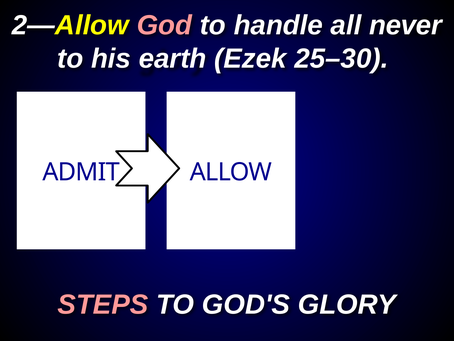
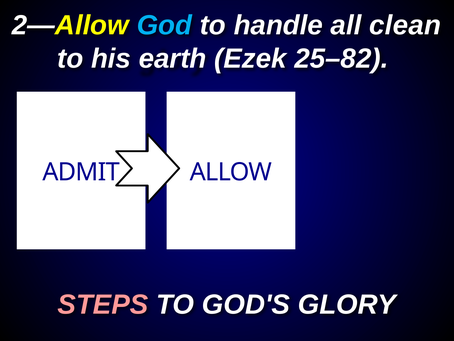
God colour: pink -> light blue (164, 25)
never: never -> clean (405, 25)
25–30: 25–30 -> 25–82 (341, 59)
